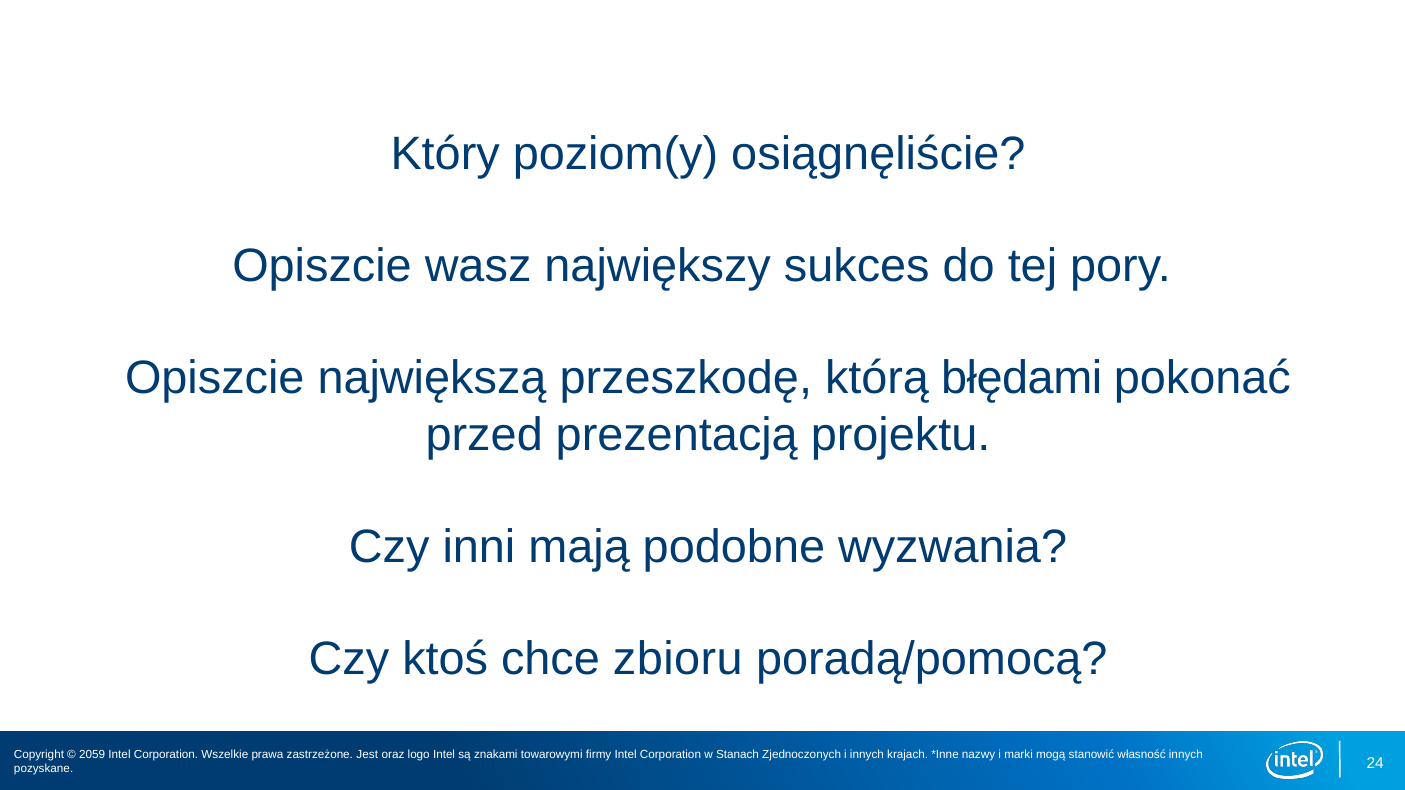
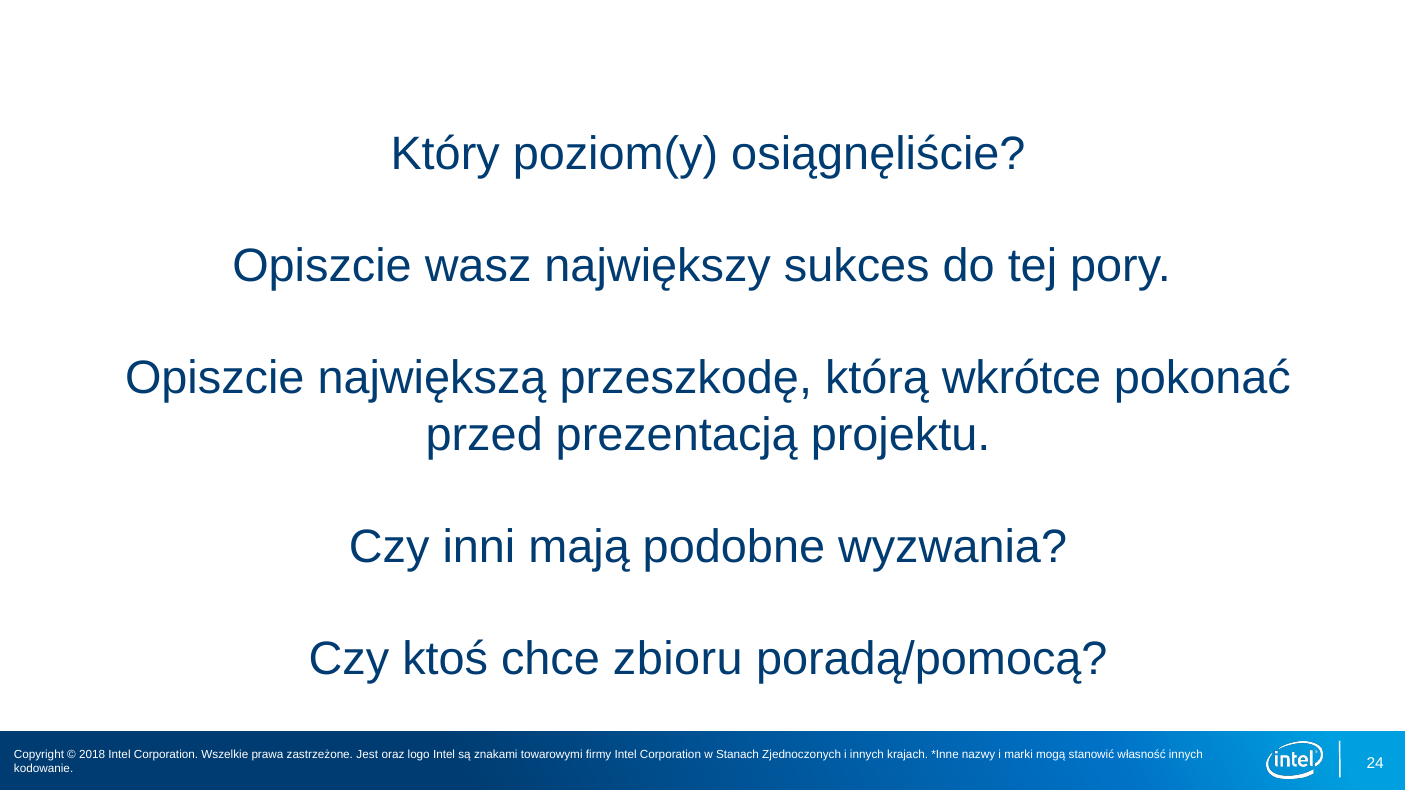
błędami: błędami -> wkrótce (1022, 379)
2059: 2059 -> 2018 (92, 754)
pozyskane: pozyskane -> kodowanie (44, 769)
